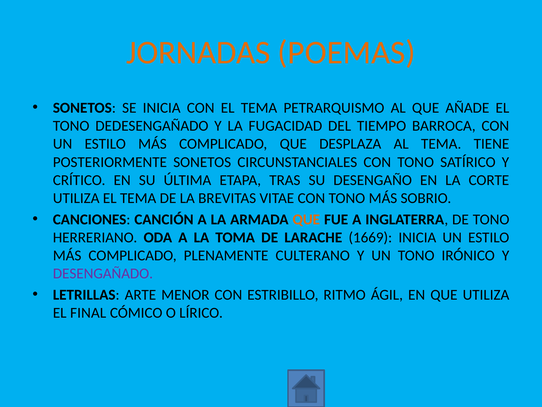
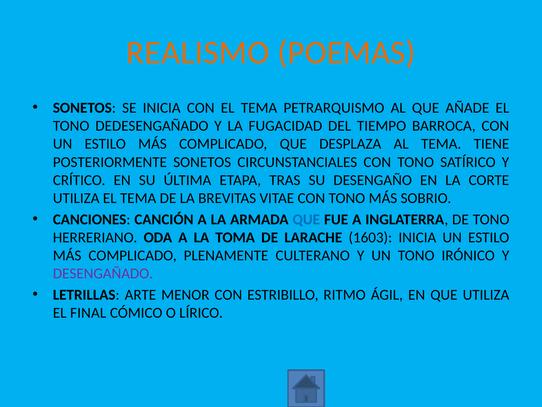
JORNADAS: JORNADAS -> REALISMO (198, 52)
QUE colour: orange -> blue (306, 219)
1669: 1669 -> 1603 (370, 237)
